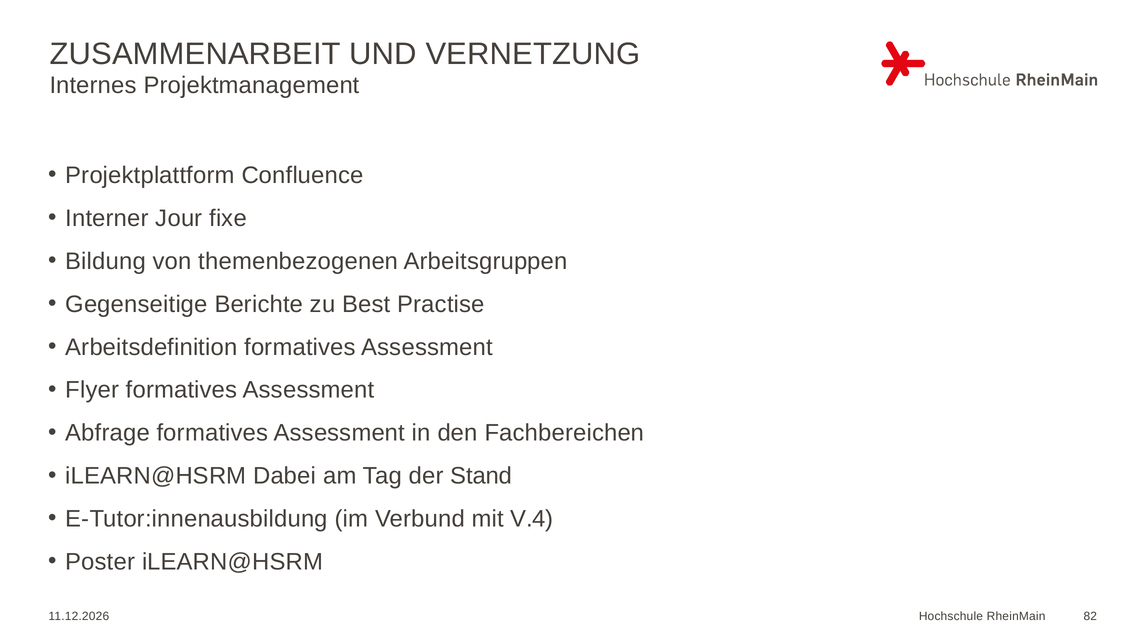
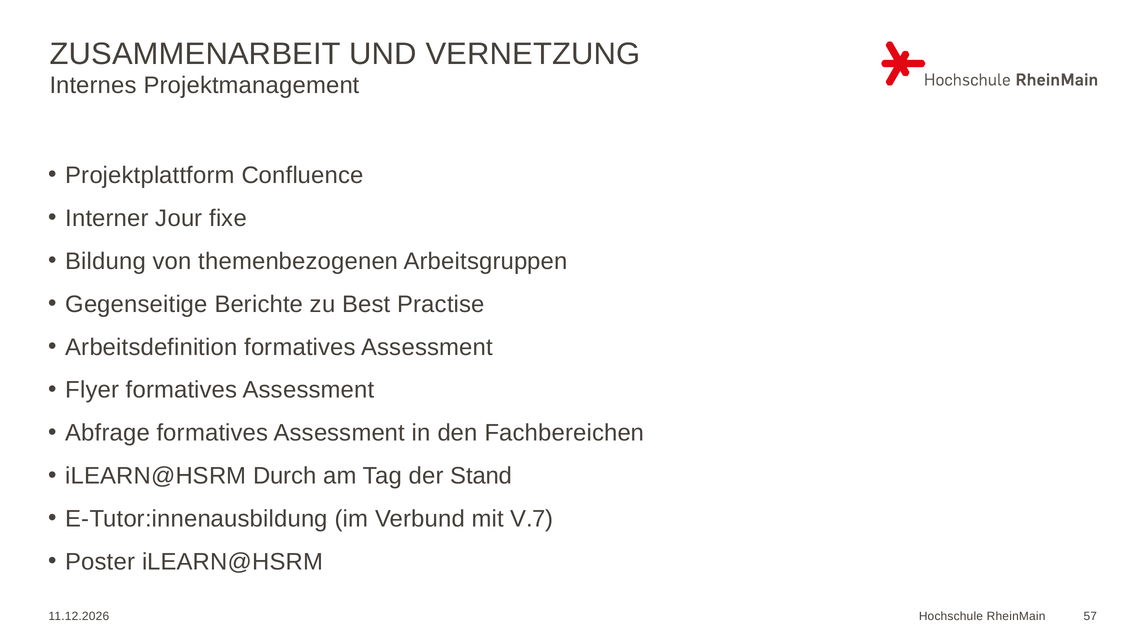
Dabei: Dabei -> Durch (285, 476)
V.4: V.4 -> V.7 (532, 519)
82: 82 -> 57 (1090, 617)
